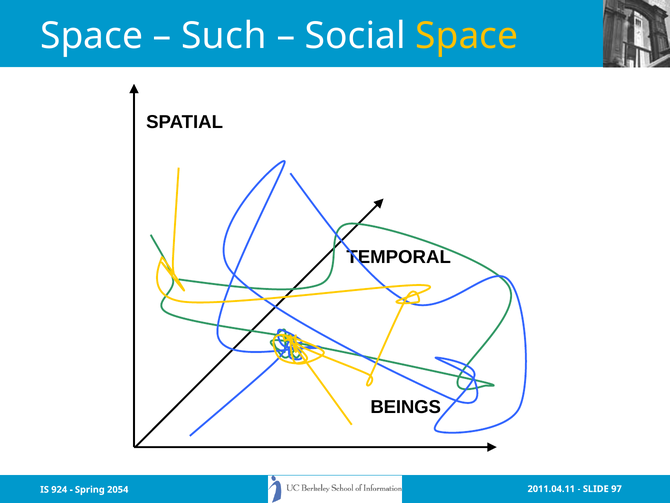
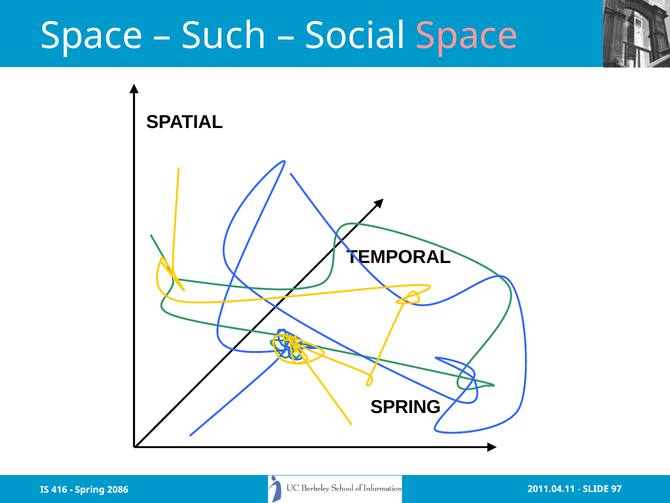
Space colour: yellow -> pink (467, 36)
BEINGS: BEINGS -> SPRING (406, 407)
924: 924 -> 416 (59, 489)
2054: 2054 -> 2086 (118, 489)
